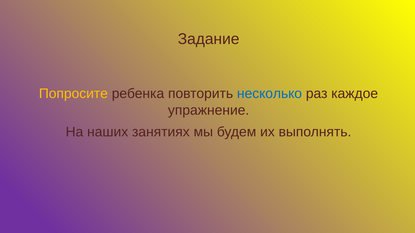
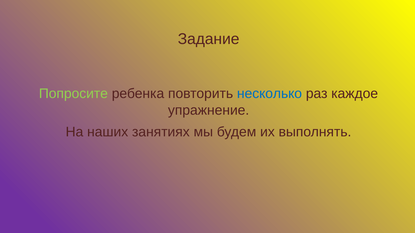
Попросите colour: yellow -> light green (73, 94)
